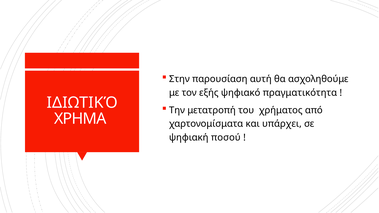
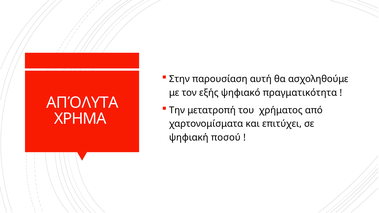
ΙΔΙΩΤΙΚΌ: ΙΔΙΩΤΙΚΌ -> ΑΠΌΛΥΤΑ (82, 103)
υπάρχει: υπάρχει -> επιτύχει (282, 124)
